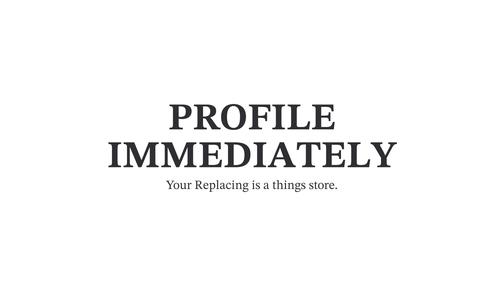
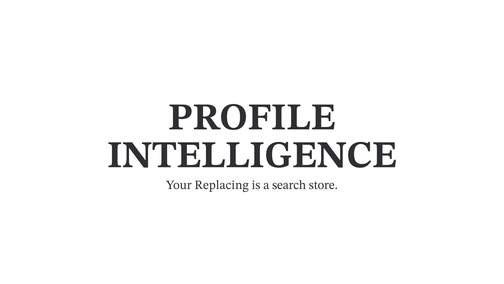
IMMEDIATELY: IMMEDIATELY -> INTELLIGENCE (252, 154)
things: things -> search (289, 185)
